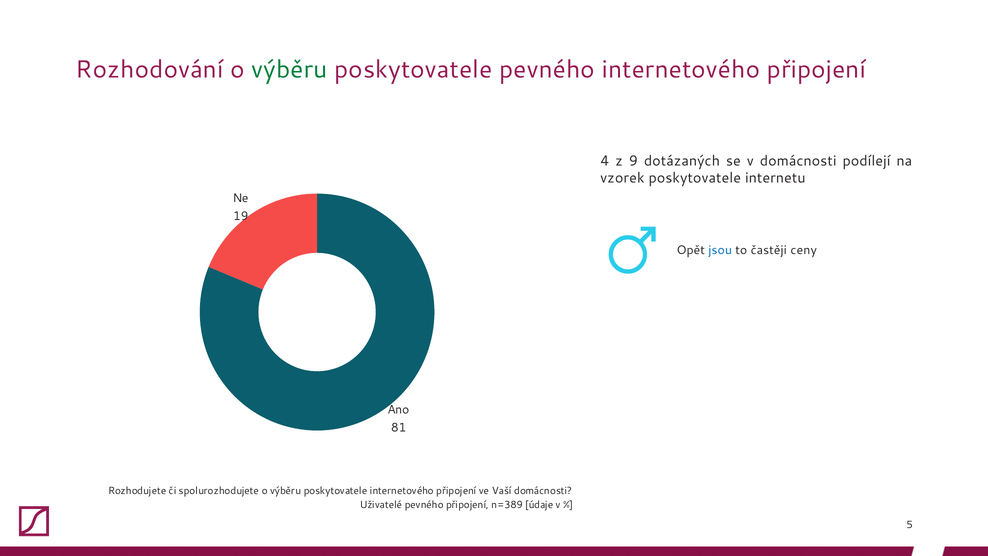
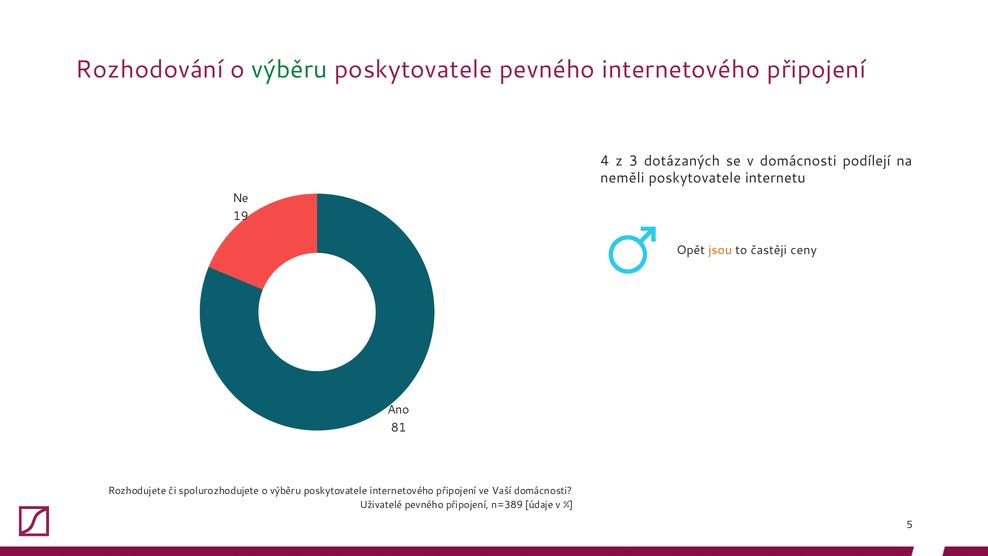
9: 9 -> 3 (633, 161)
vzorek: vzorek -> neměli (622, 178)
jsou colour: blue -> orange (720, 250)
